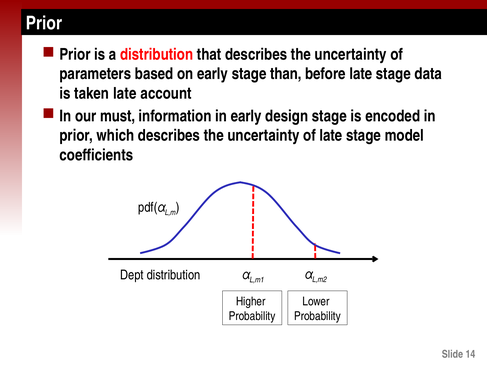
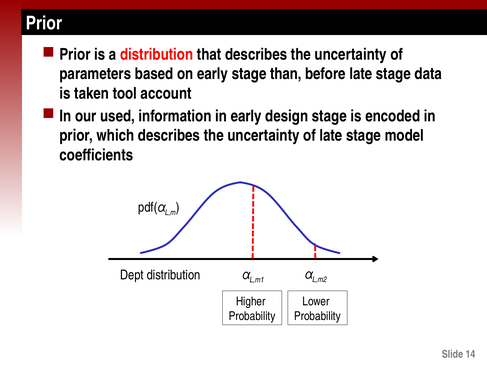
taken late: late -> tool (125, 93)
must: must -> used (118, 116)
